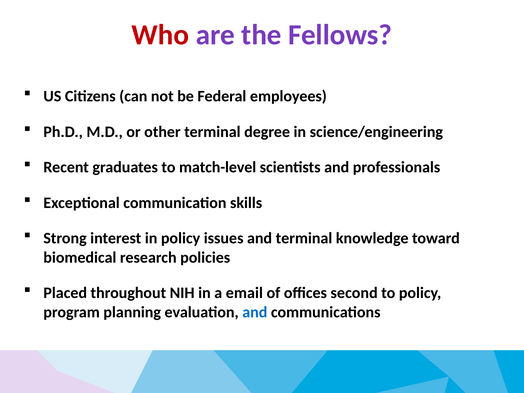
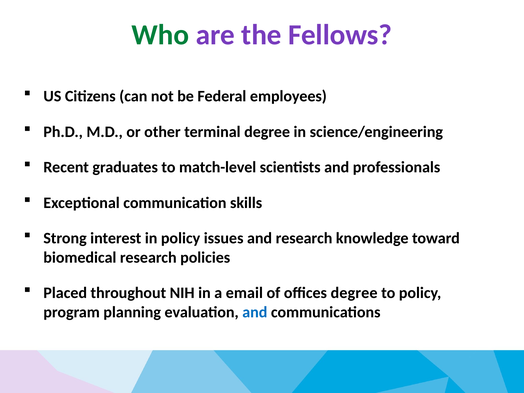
Who colour: red -> green (160, 35)
and terminal: terminal -> research (304, 238)
offices second: second -> degree (354, 293)
